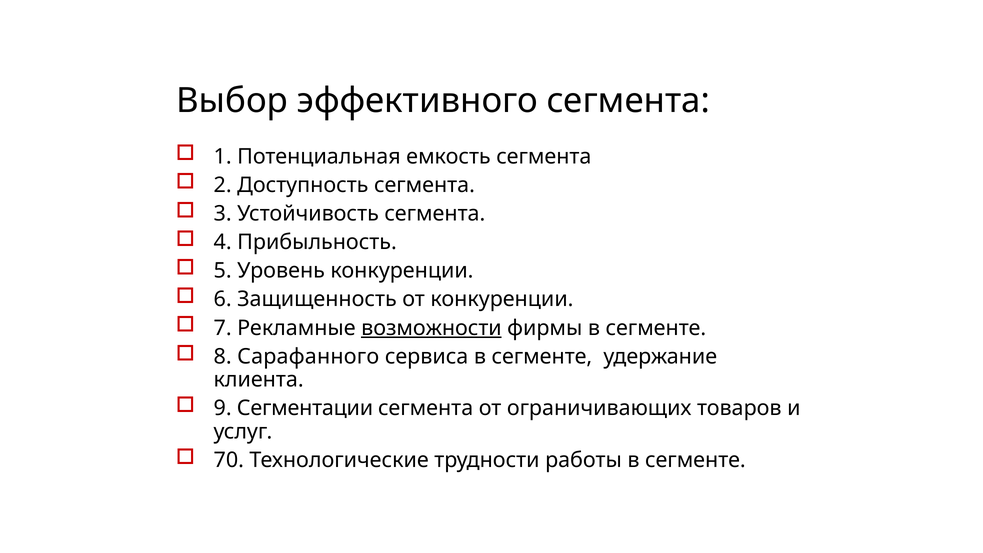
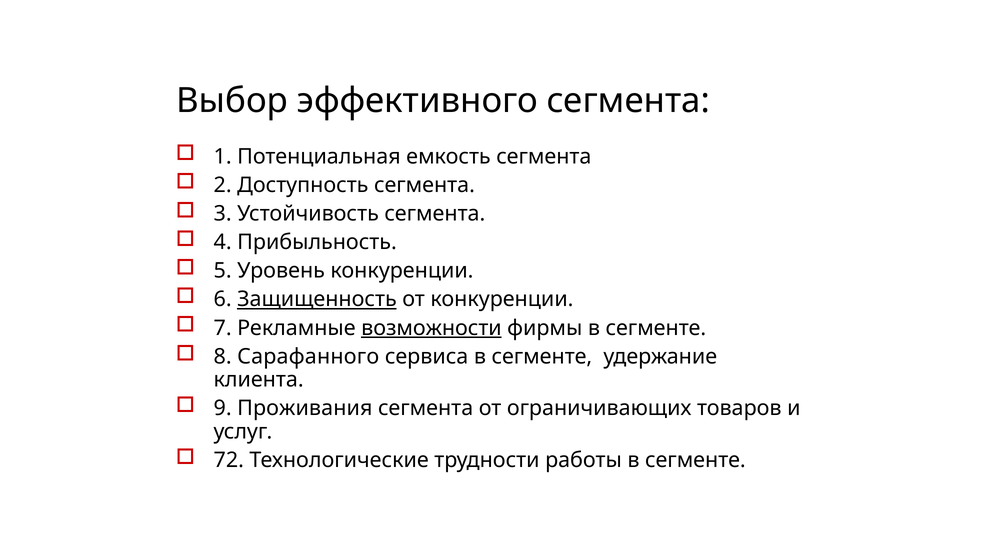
Защищенность underline: none -> present (317, 299)
Сегментации: Сегментации -> Проживания (305, 408)
70: 70 -> 72 (229, 460)
